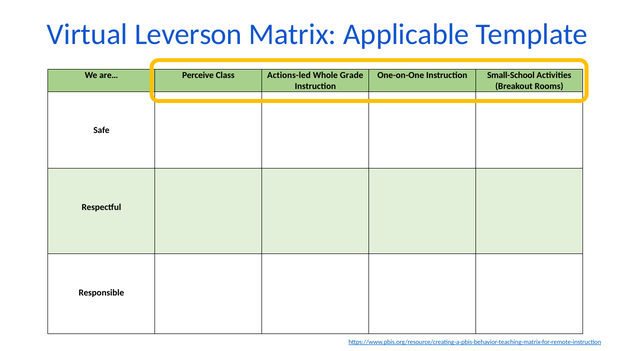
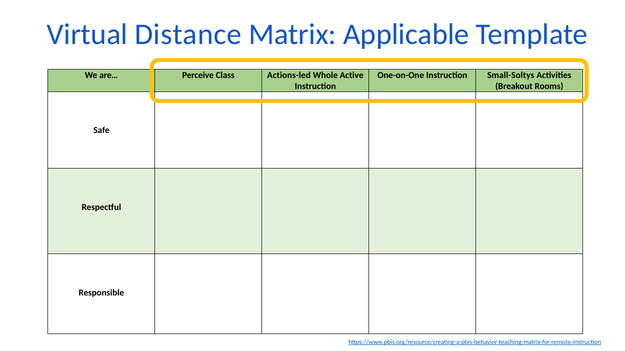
Leverson: Leverson -> Distance (188, 34)
Grade: Grade -> Active (352, 75)
Small-School: Small-School -> Small-Soltys (511, 75)
